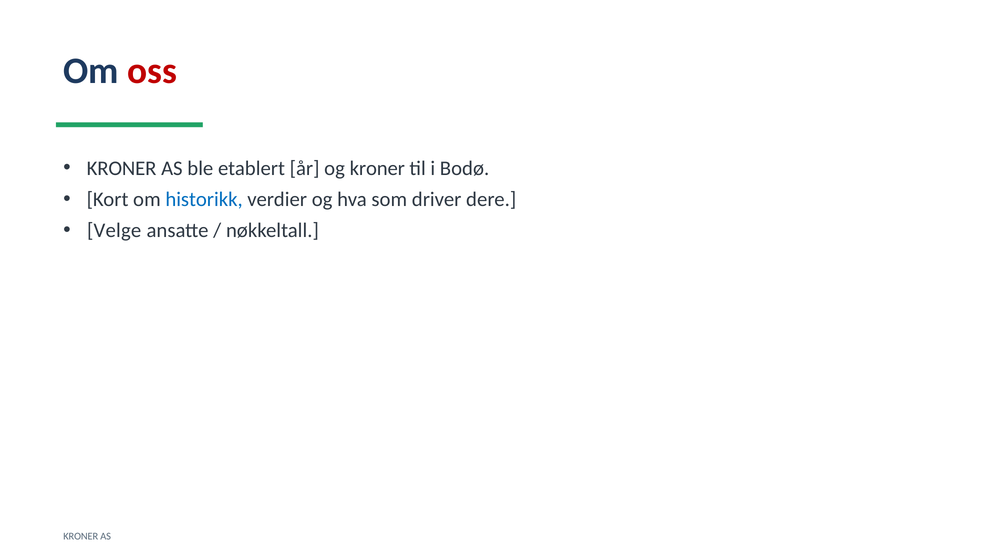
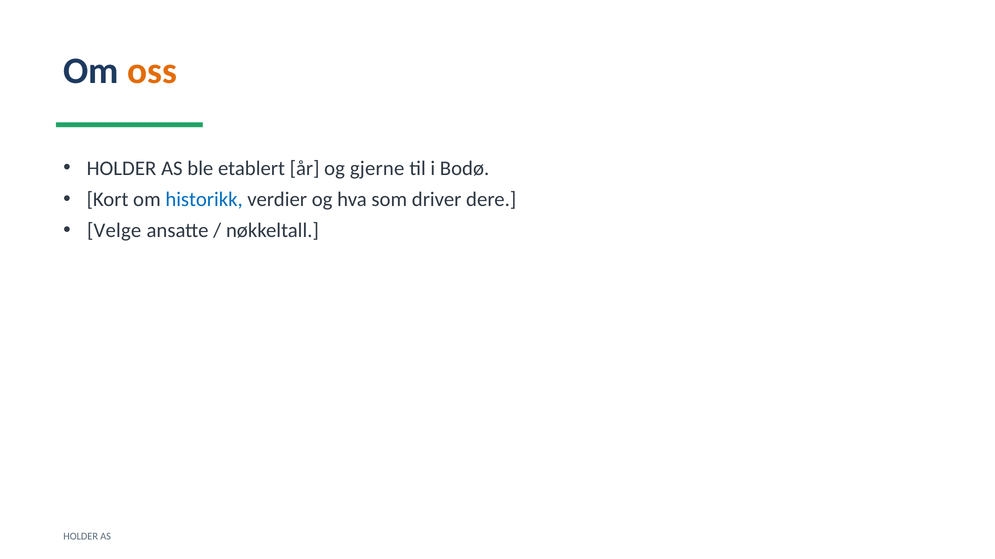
oss colour: red -> orange (152, 71)
KRONER: KRONER -> HOLDER (121, 169)
og kroner: kroner -> gjerne (377, 169)
KRONER: KRONER -> HOLDER (81, 537)
